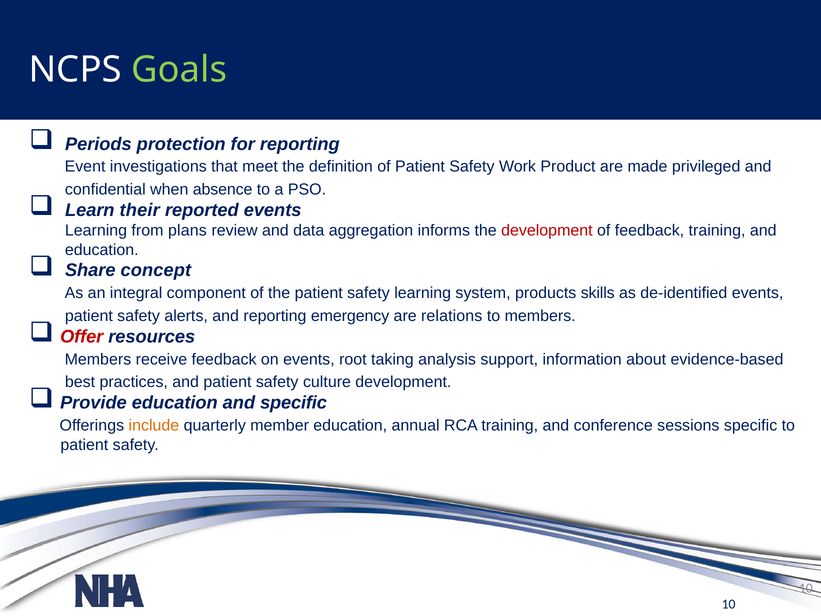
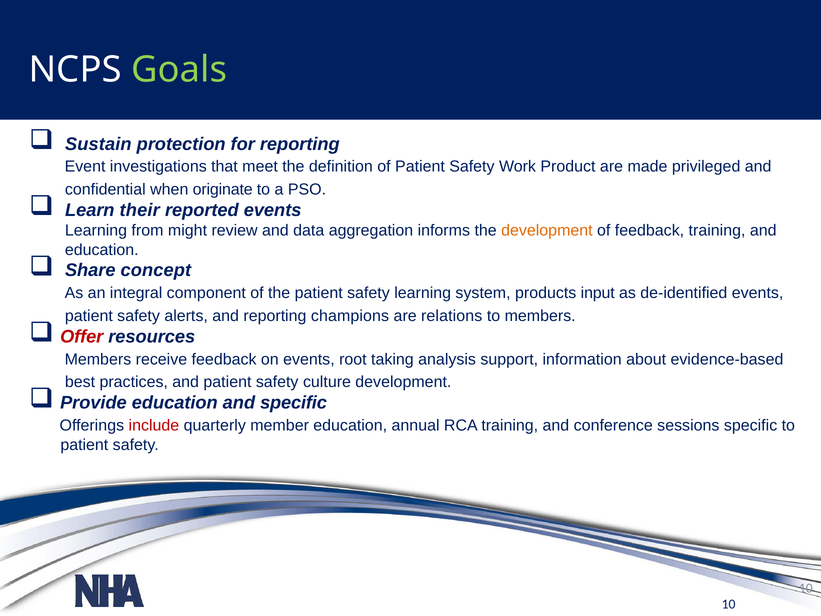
Periods: Periods -> Sustain (98, 144)
absence: absence -> originate (223, 189)
plans: plans -> might (187, 230)
development colour: red -> orange (547, 230)
skills: skills -> input (598, 293)
emergency: emergency -> champions (350, 316)
include colour: orange -> red (154, 425)
